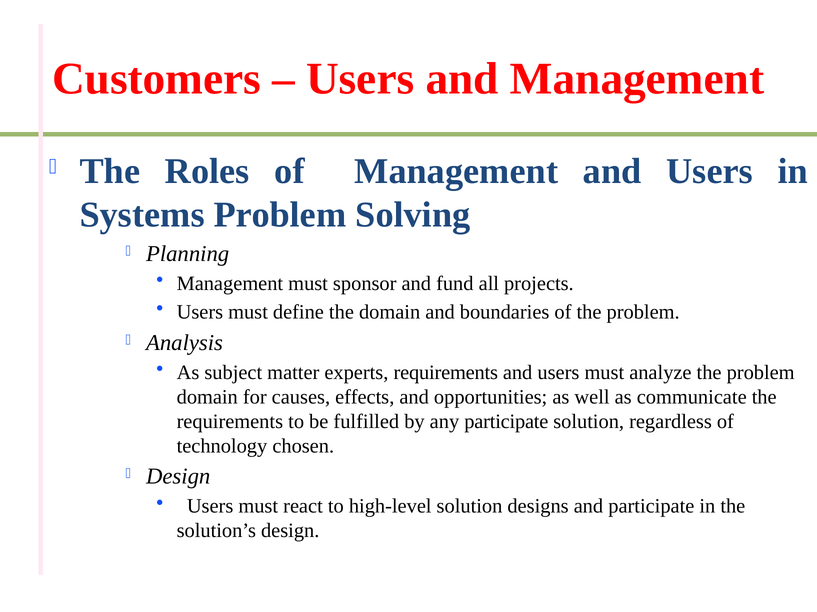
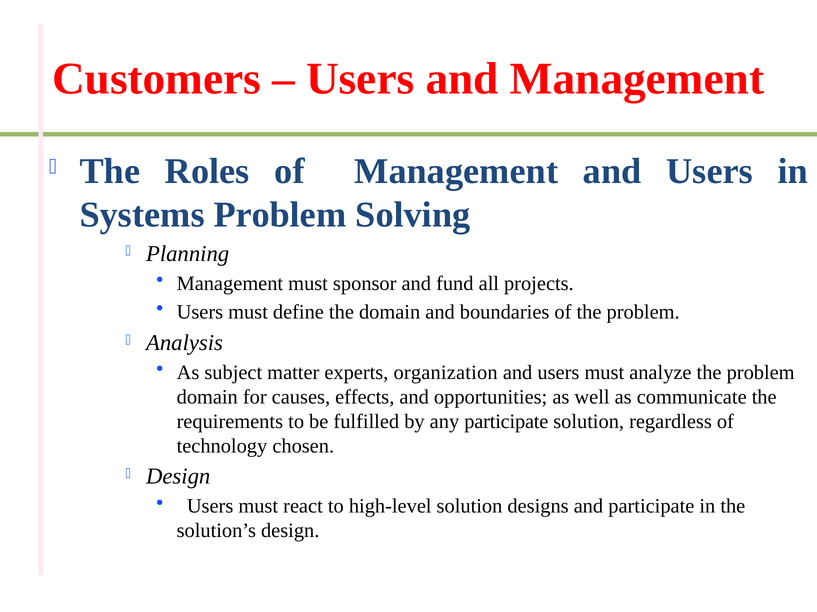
experts requirements: requirements -> organization (446, 373)
